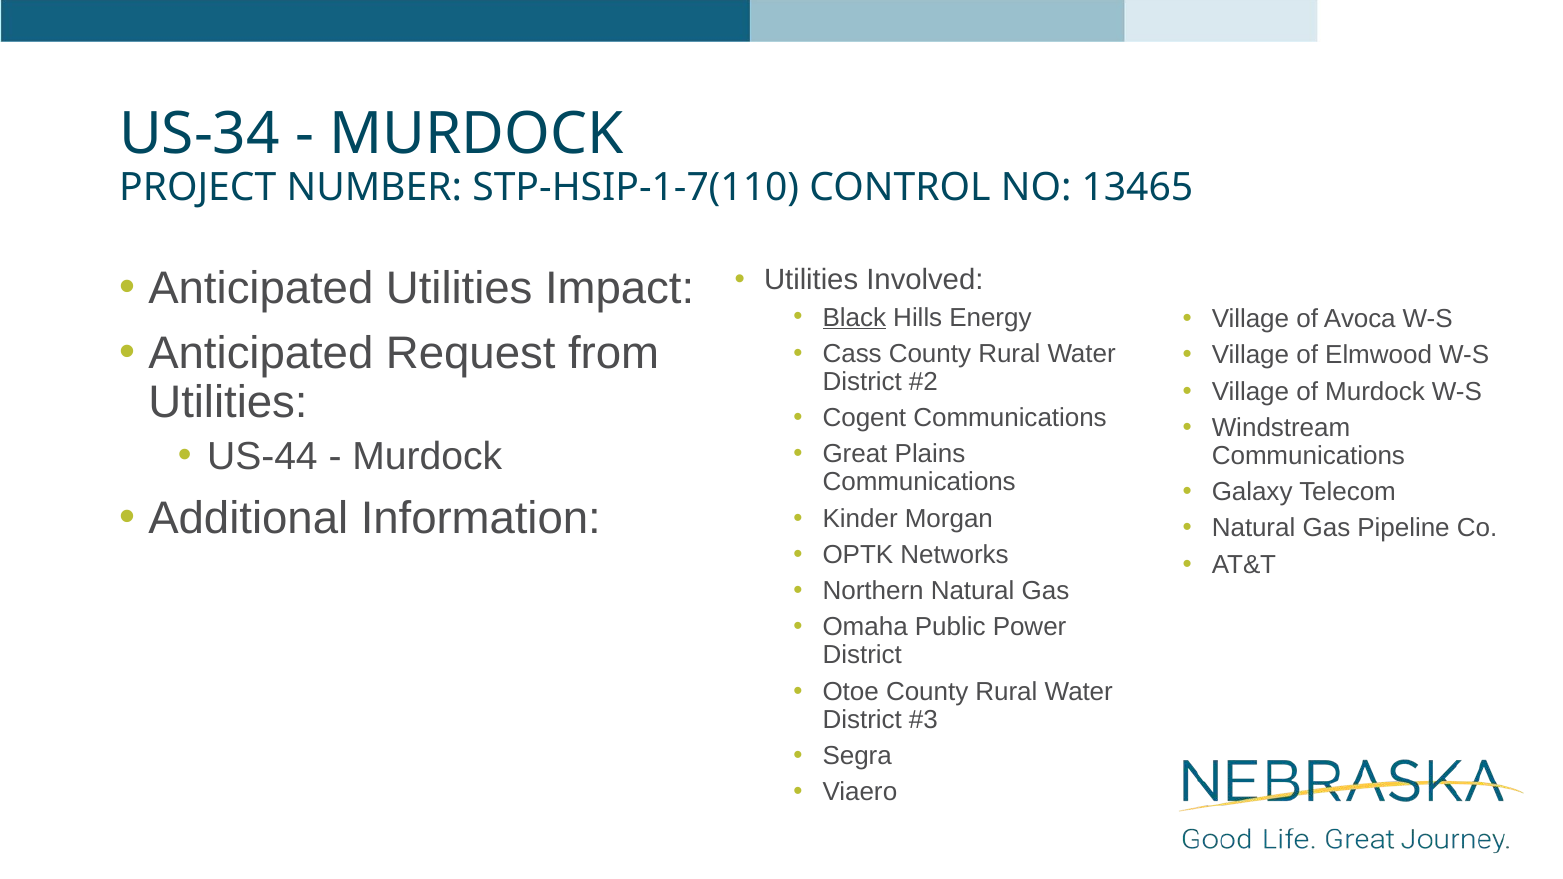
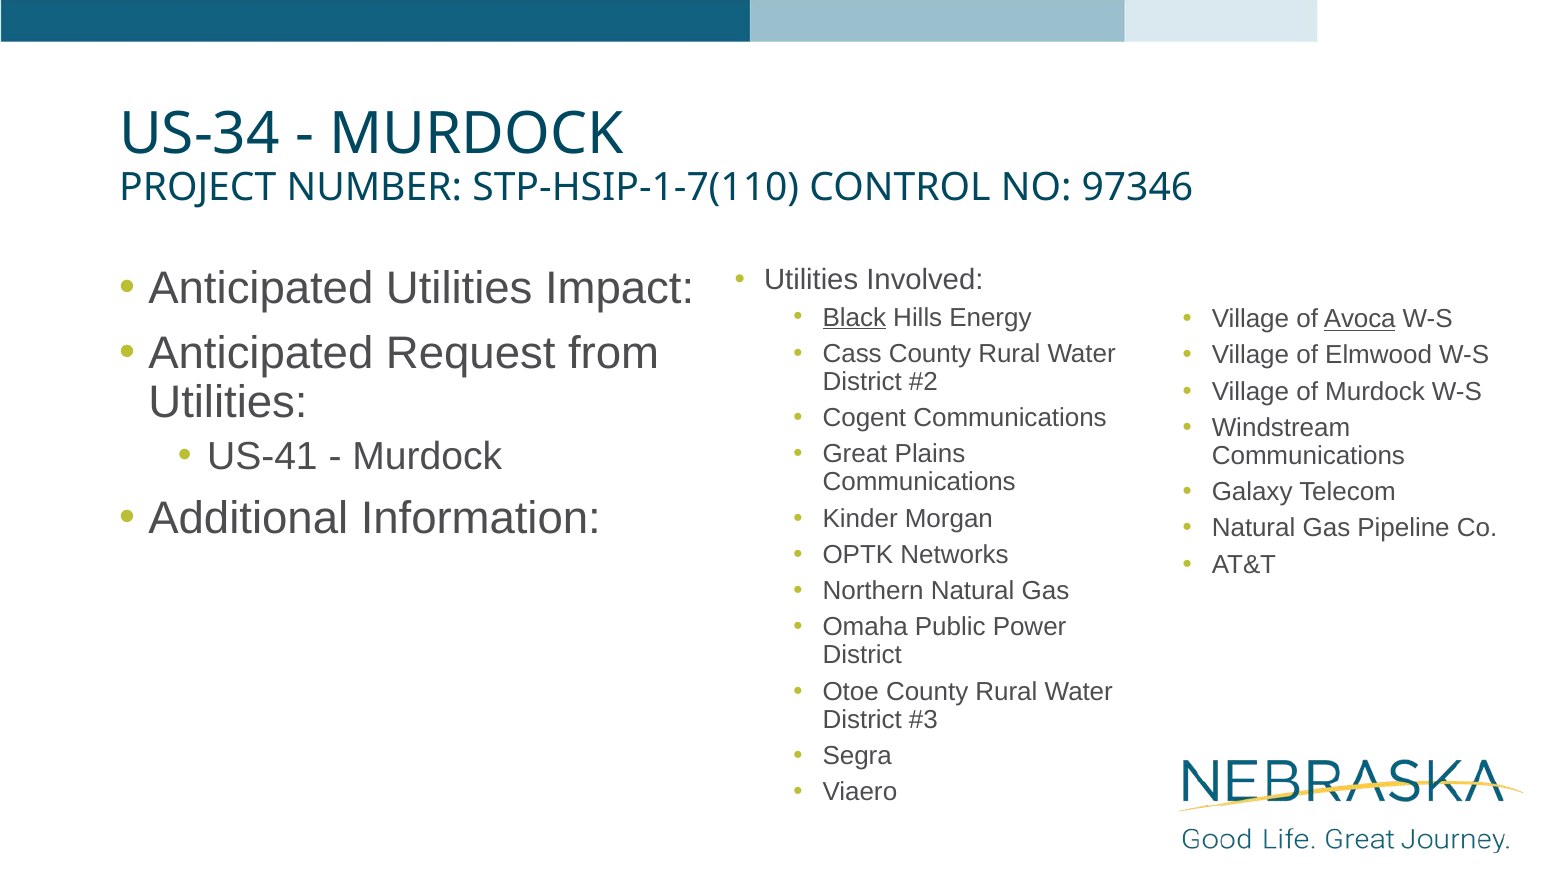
13465: 13465 -> 97346 (1137, 187)
Avoca underline: none -> present (1360, 319)
US-44: US-44 -> US-41 (262, 457)
